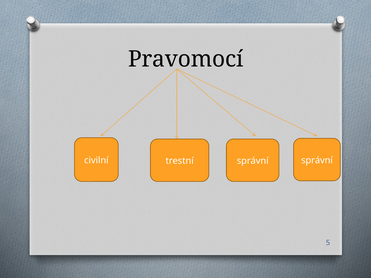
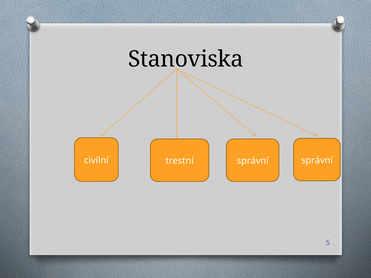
Pravomocí: Pravomocí -> Stanoviska (186, 59)
